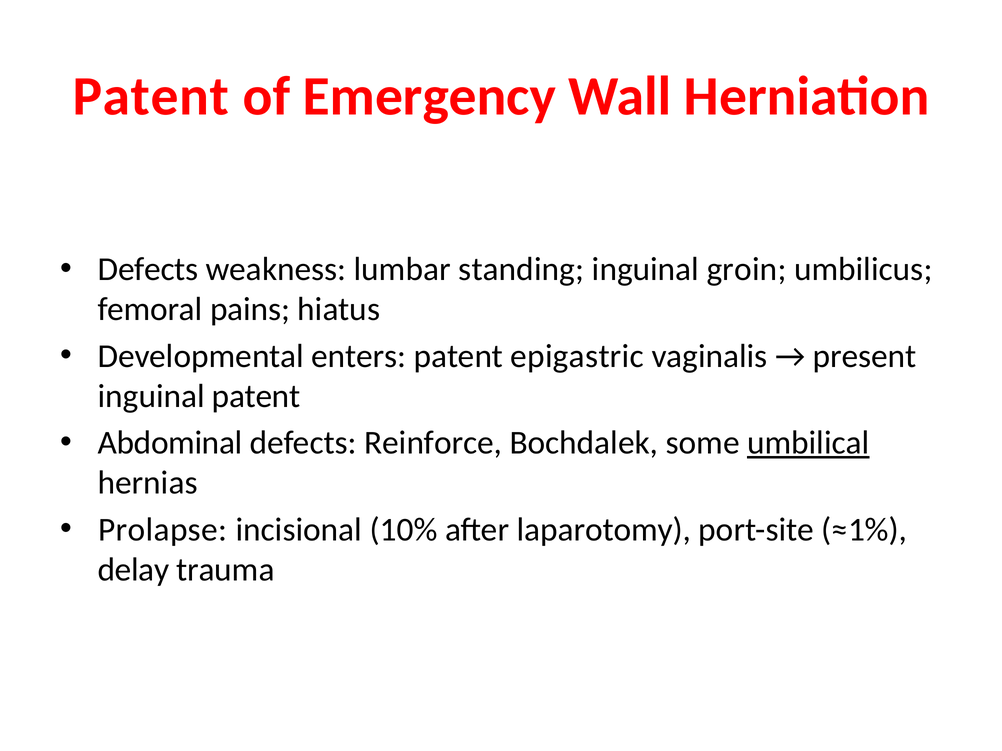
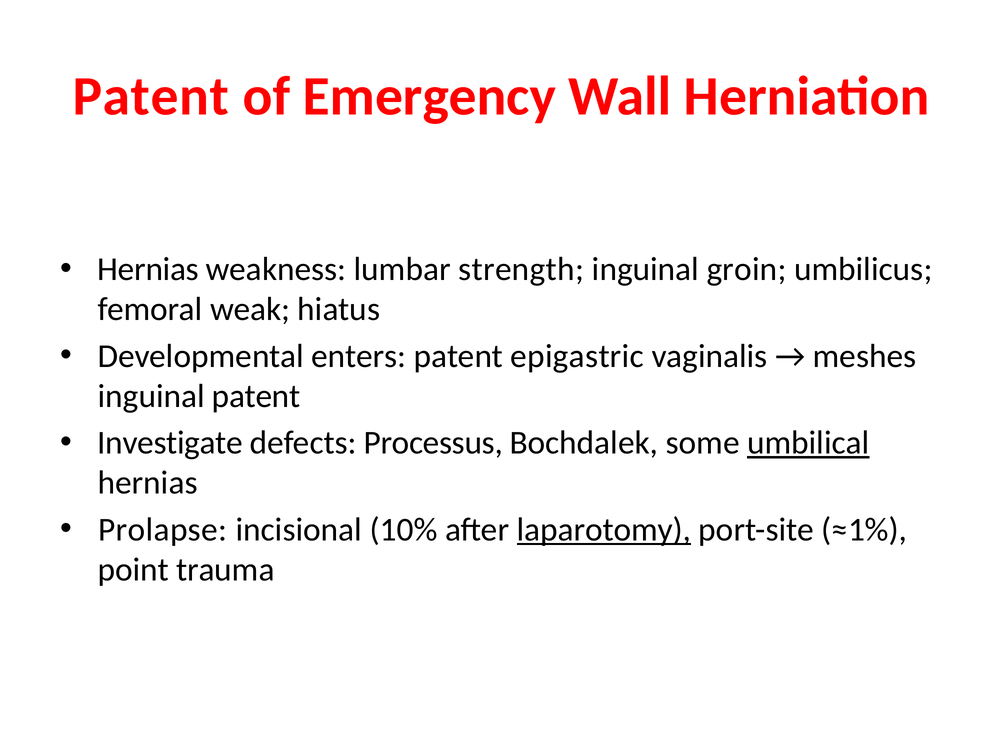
Defects: Defects -> Hernias (148, 270)
standing: standing -> strength (521, 270)
pains: pains -> weak (250, 310)
present: present -> meshes (865, 356)
Abdominal: Abdominal -> Investigate (170, 443)
Reinforce: Reinforce -> Processus (433, 443)
laparotomy underline: none -> present (604, 530)
delay: delay -> point (133, 570)
